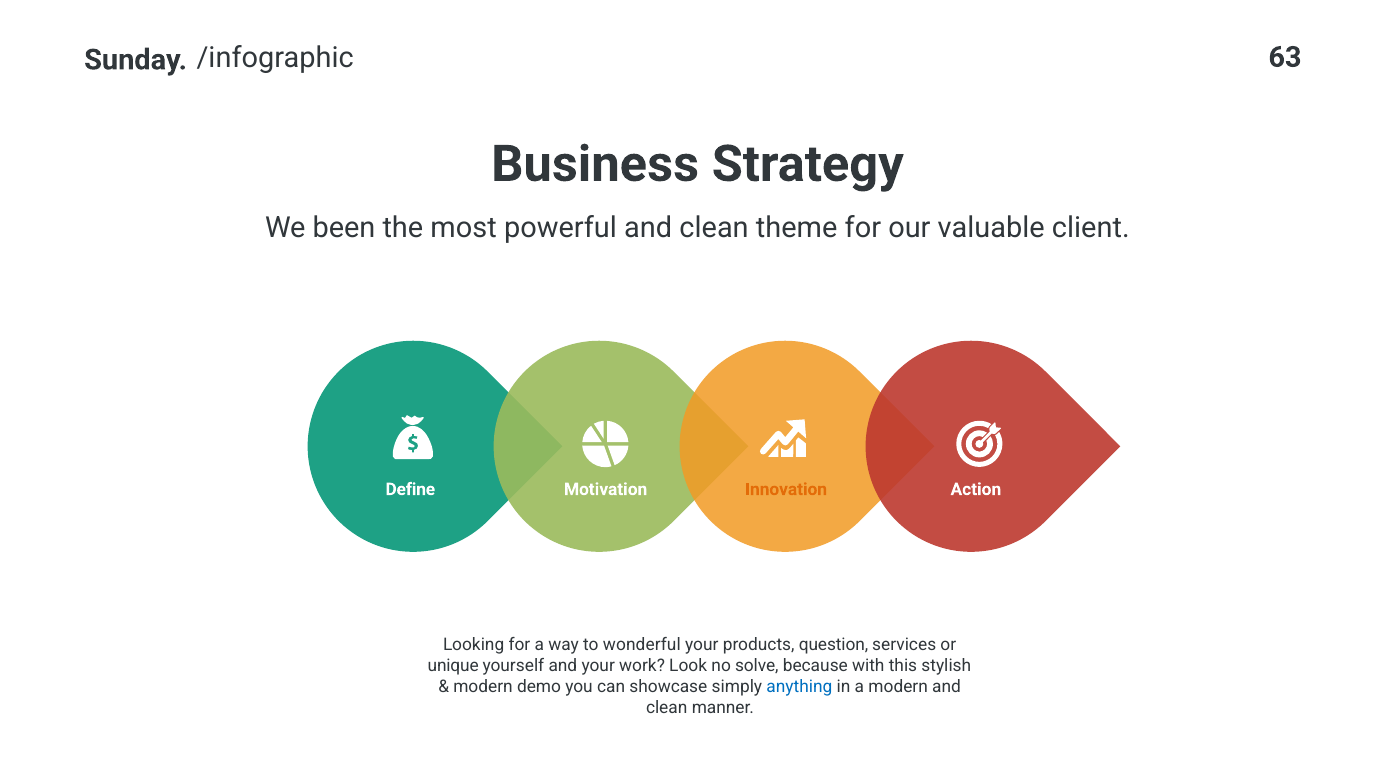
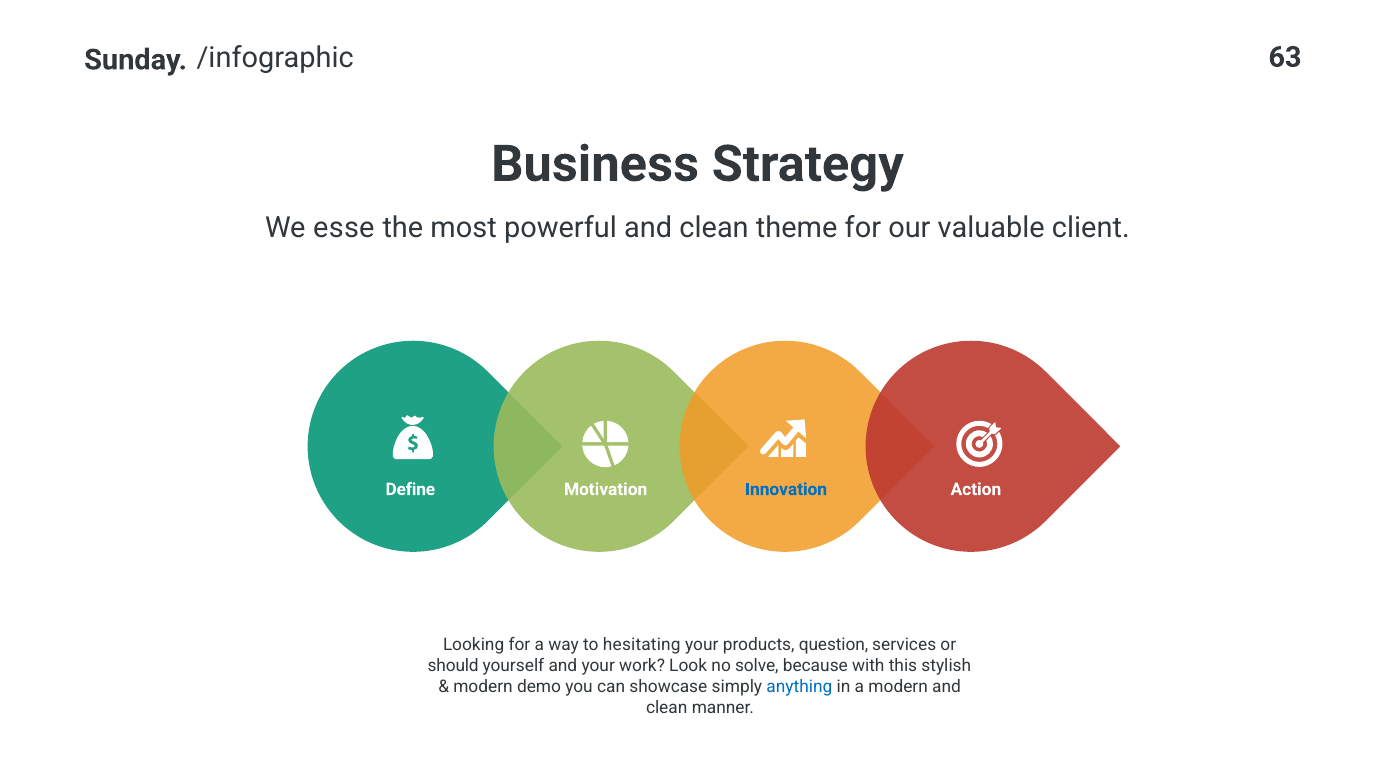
been: been -> esse (344, 228)
Innovation colour: orange -> blue (786, 489)
wonderful: wonderful -> hesitating (642, 645)
unique: unique -> should (453, 666)
